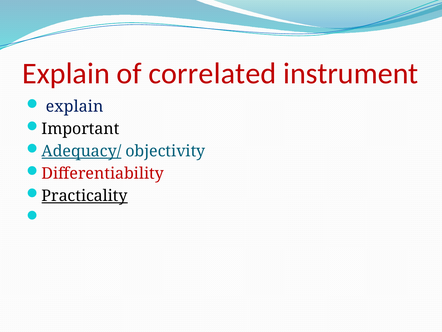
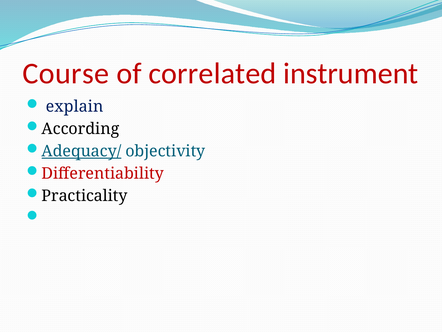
Explain: Explain -> Course (66, 73)
Important: Important -> According (80, 129)
Practicality underline: present -> none (85, 196)
